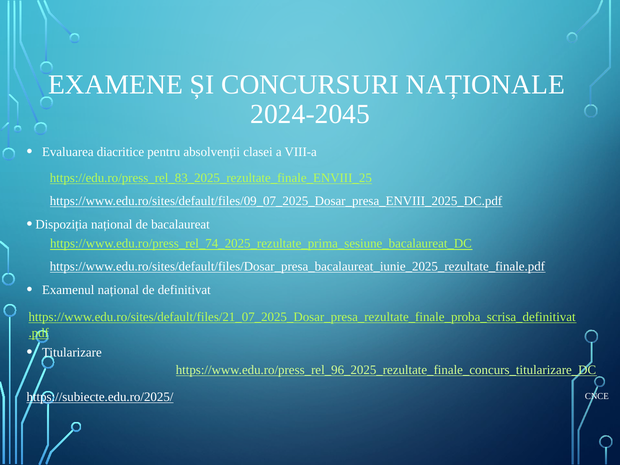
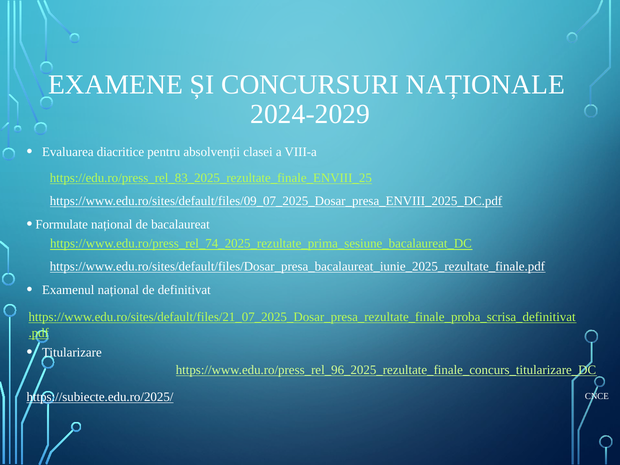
2024-2045: 2024-2045 -> 2024-2029 (310, 114)
Dispoziția: Dispoziția -> Formulate (62, 224)
